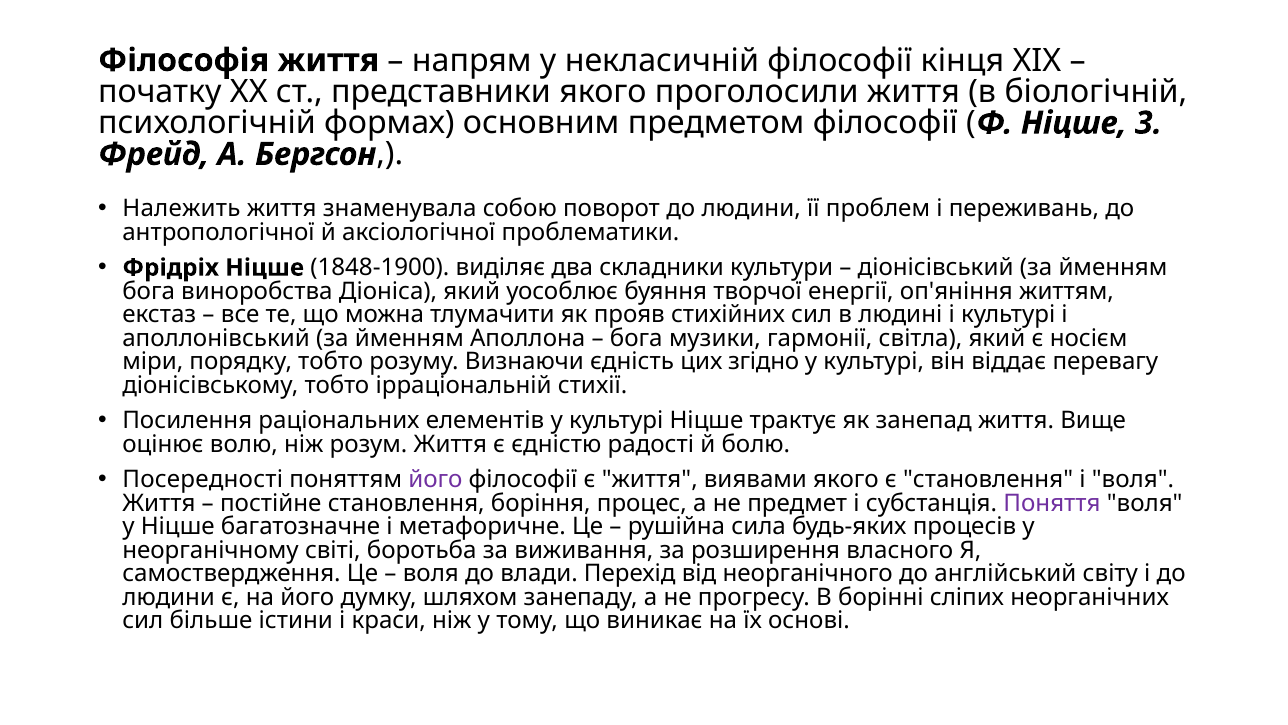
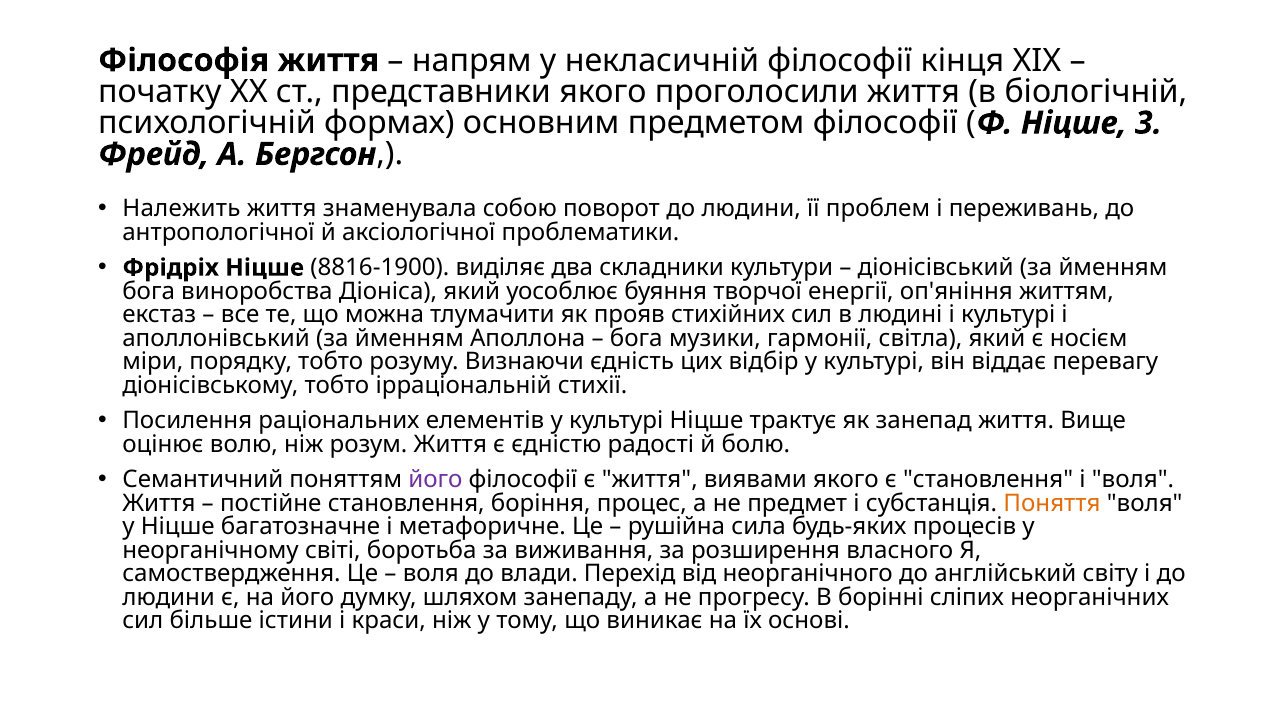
1848-1900: 1848-1900 -> 8816-1900 (380, 267)
згідно: згідно -> відбір (764, 361)
Посередності: Посередності -> Семантичний (203, 479)
Поняття colour: purple -> orange (1052, 503)
